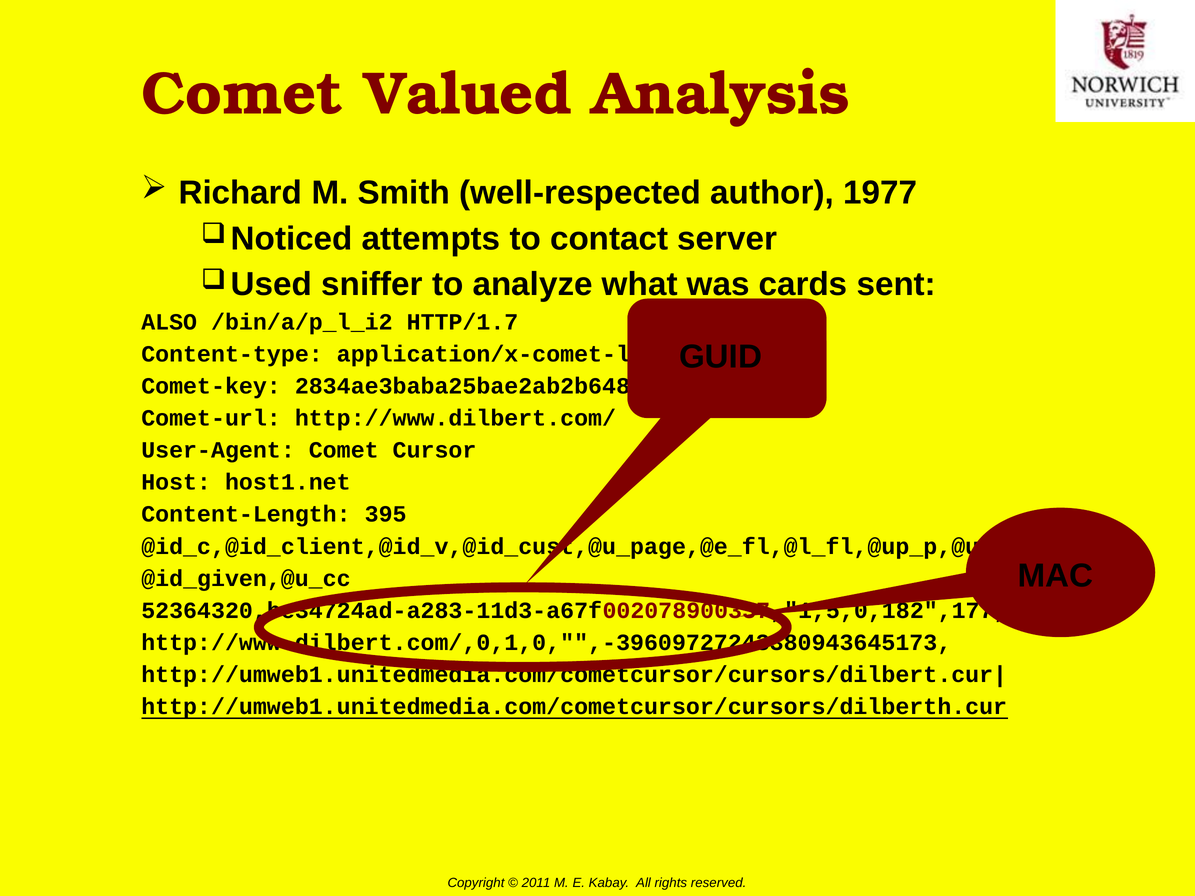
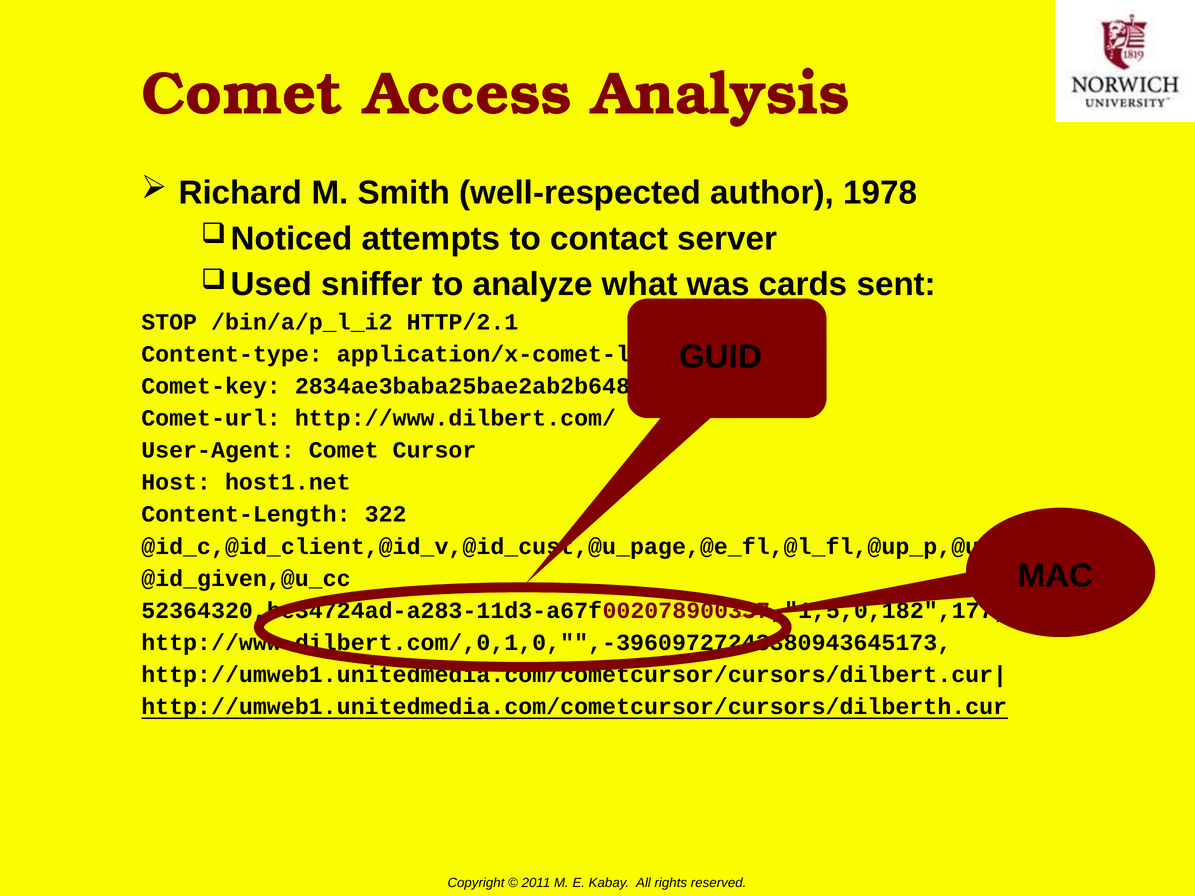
Valued: Valued -> Access (468, 94)
1977: 1977 -> 1978 (880, 193)
ALSO: ALSO -> STOP (169, 322)
HTTP/1.7: HTTP/1.7 -> HTTP/2.1 (462, 322)
395: 395 -> 322 (386, 514)
